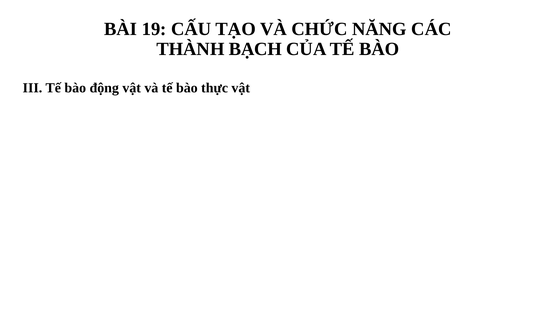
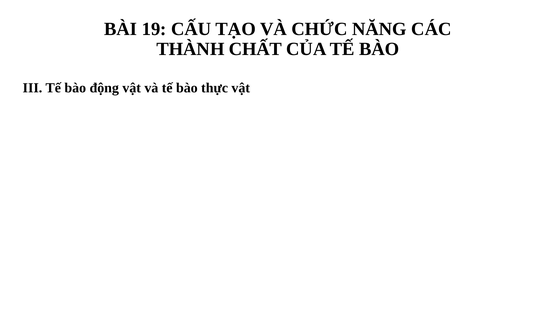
BẠCH: BẠCH -> CHẤT (255, 49)
